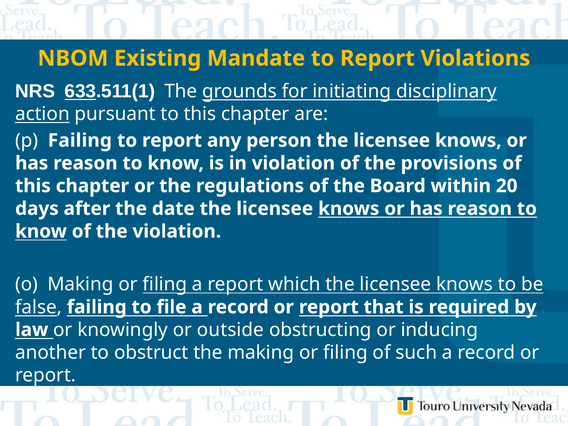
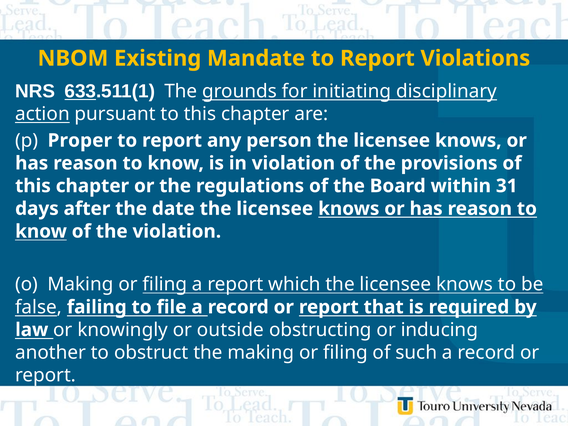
p Failing: Failing -> Proper (80, 140)
20: 20 -> 31 (507, 186)
